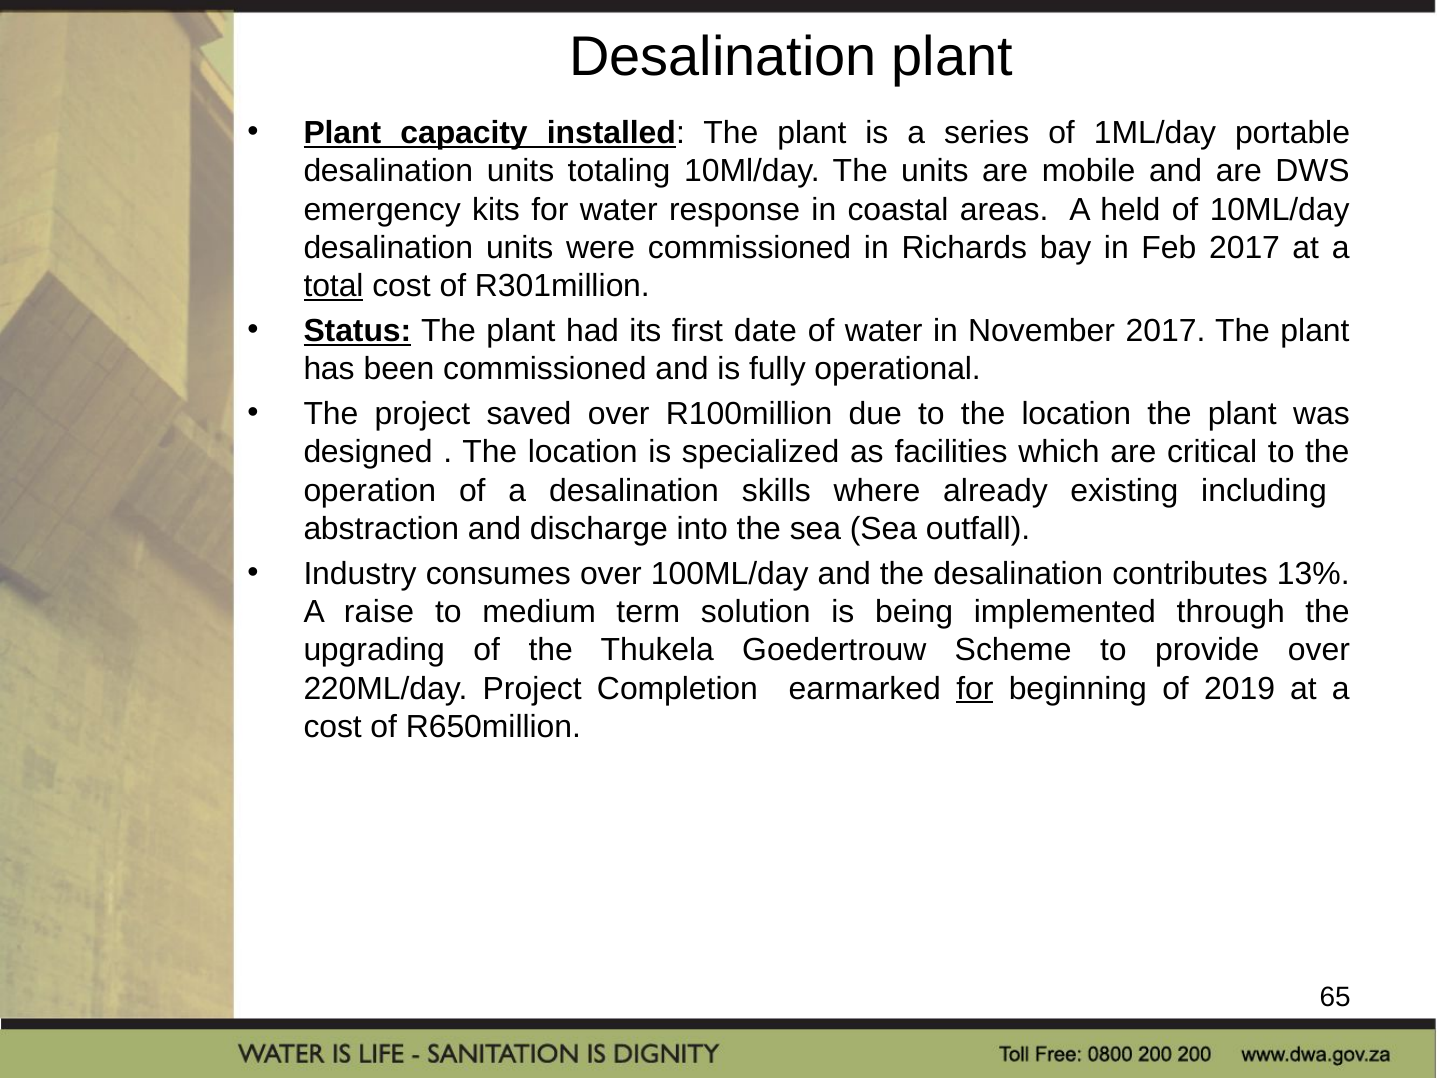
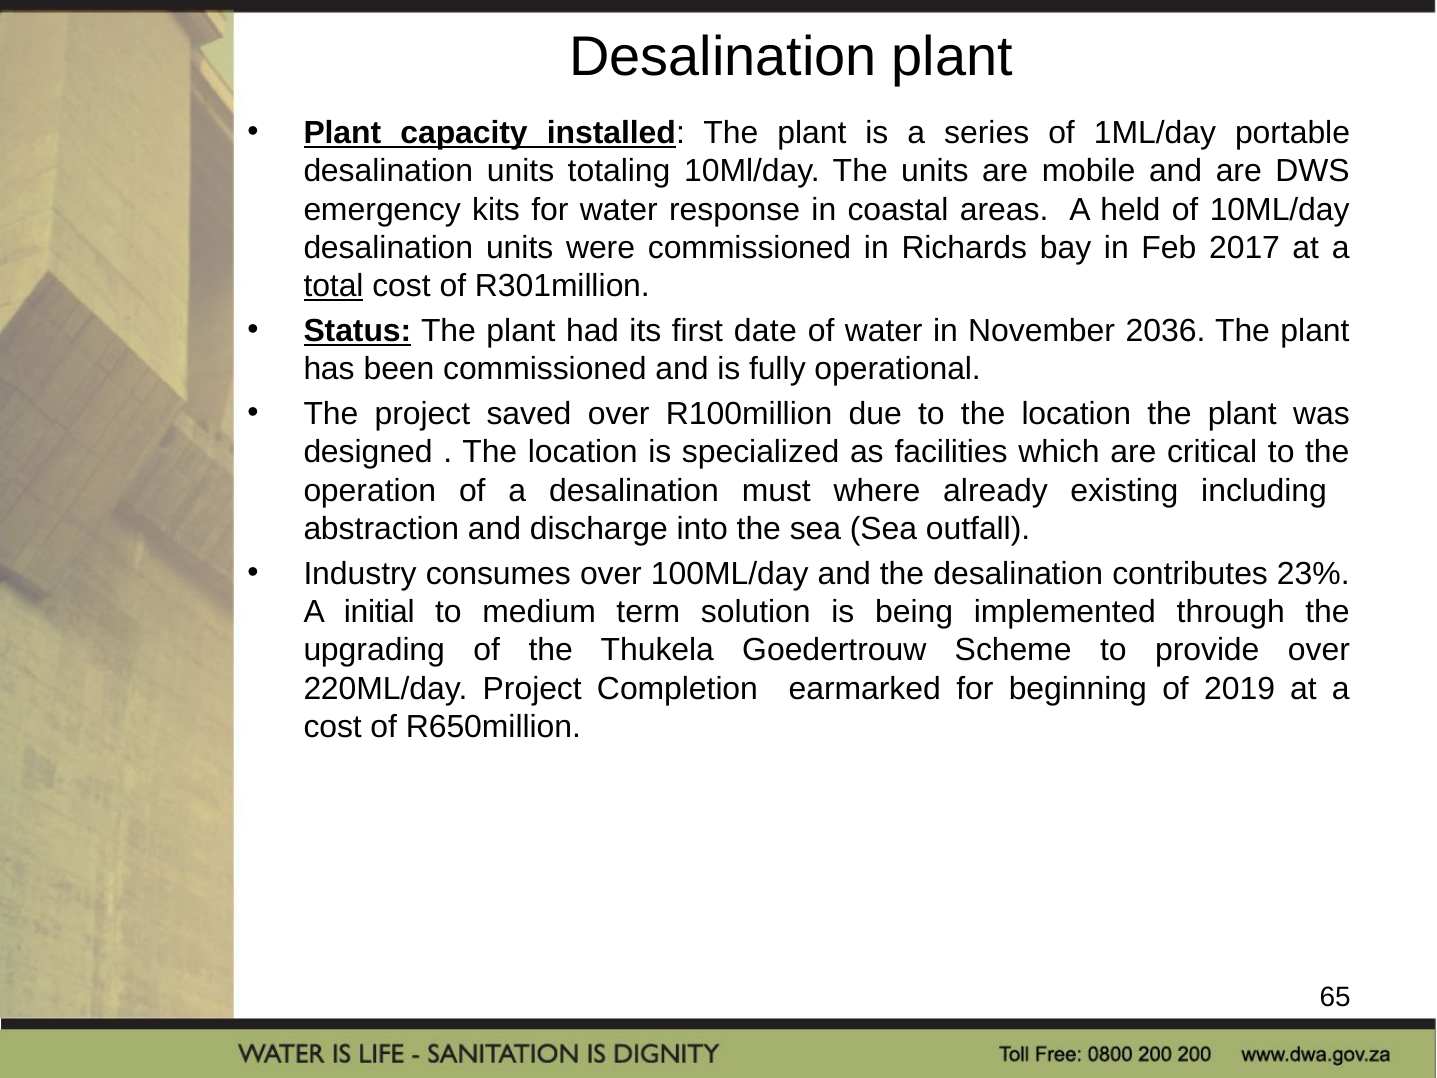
November 2017: 2017 -> 2036 (1166, 331)
skills: skills -> must (776, 490)
13%: 13% -> 23% (1313, 573)
raise: raise -> initial (379, 612)
for underline: present -> none (975, 688)
